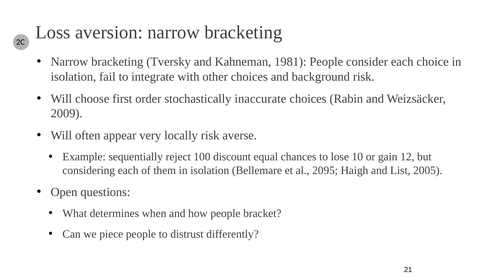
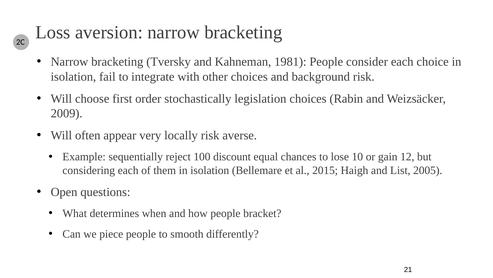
inaccurate: inaccurate -> legislation (260, 98)
2095: 2095 -> 2015 (325, 170)
distrust: distrust -> smooth (187, 234)
